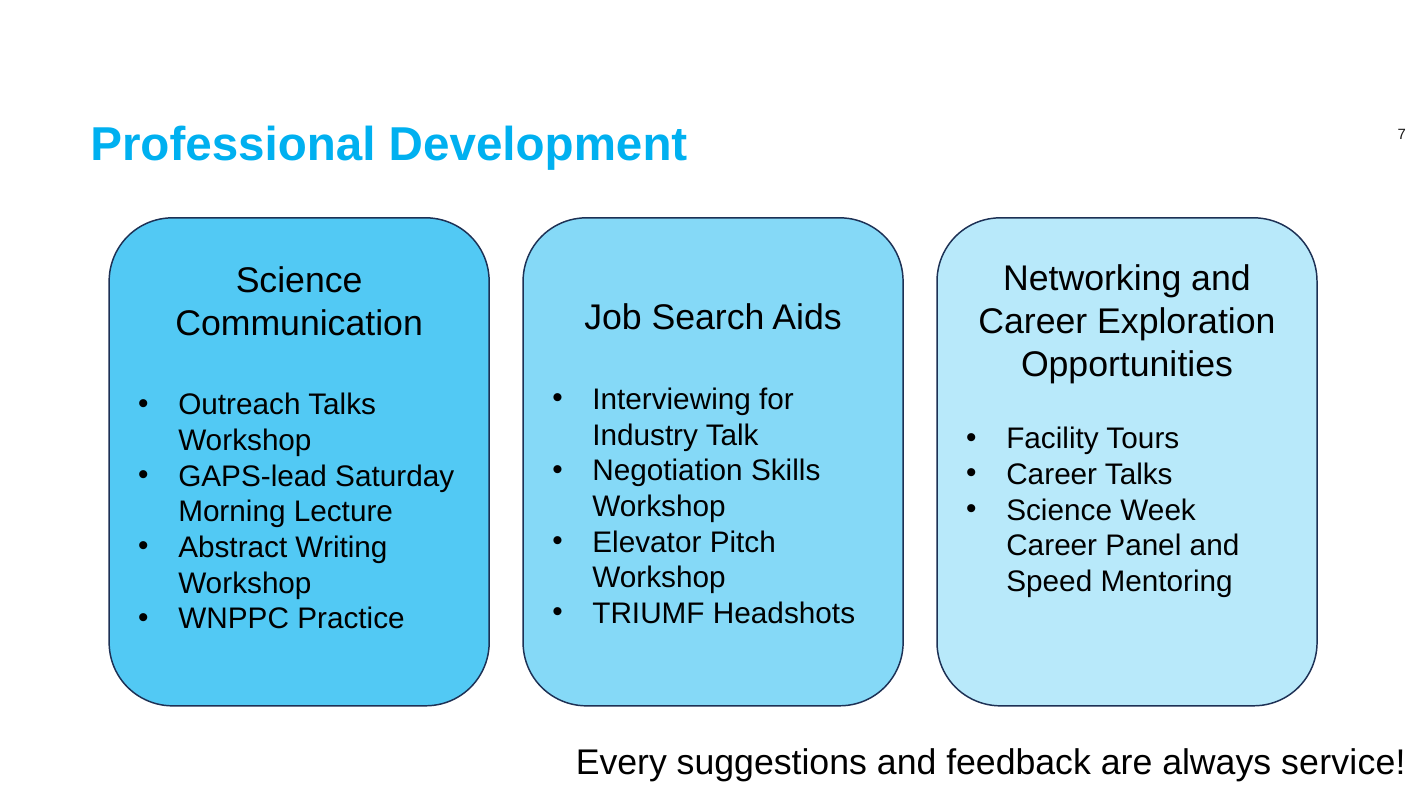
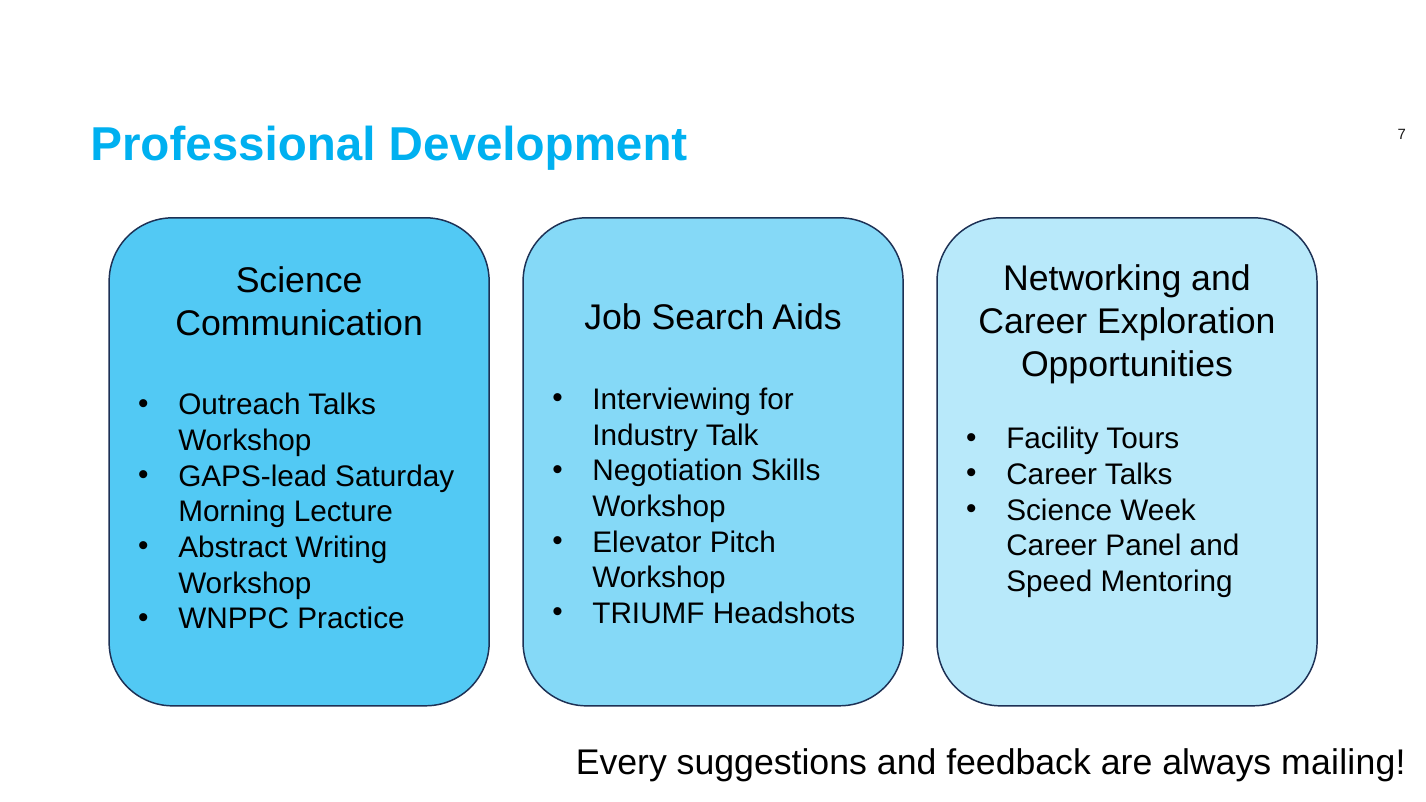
service: service -> mailing (1343, 762)
